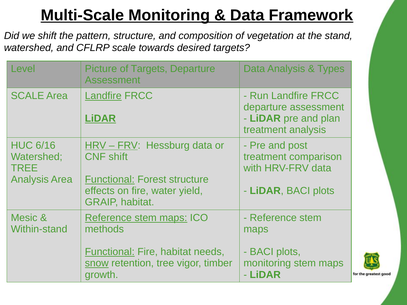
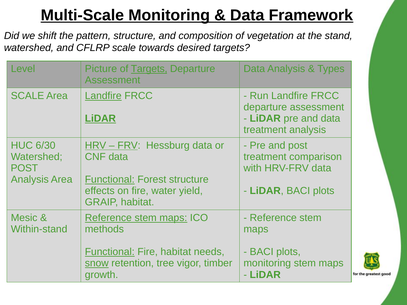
Targets underline: none -> present (149, 69)
and plan: plan -> data (331, 119)
6/16: 6/16 -> 6/30 (46, 145)
CNF shift: shift -> data (118, 157)
TREE: TREE -> POST (24, 168)
